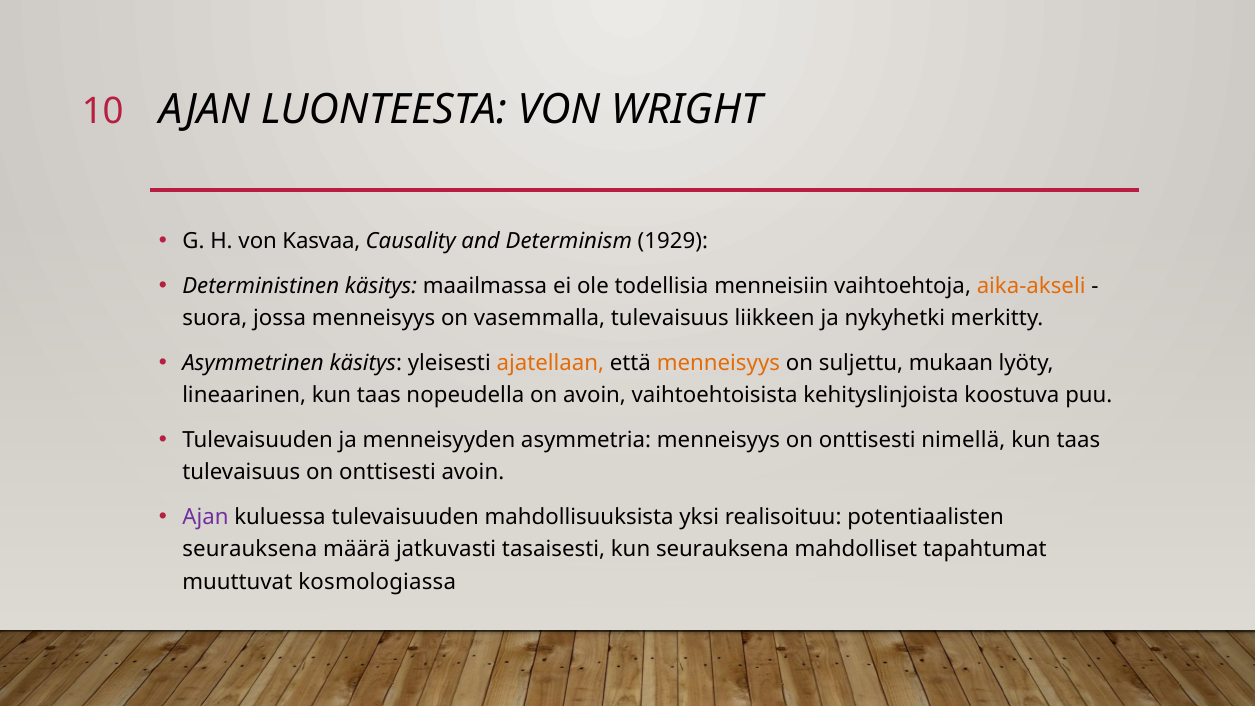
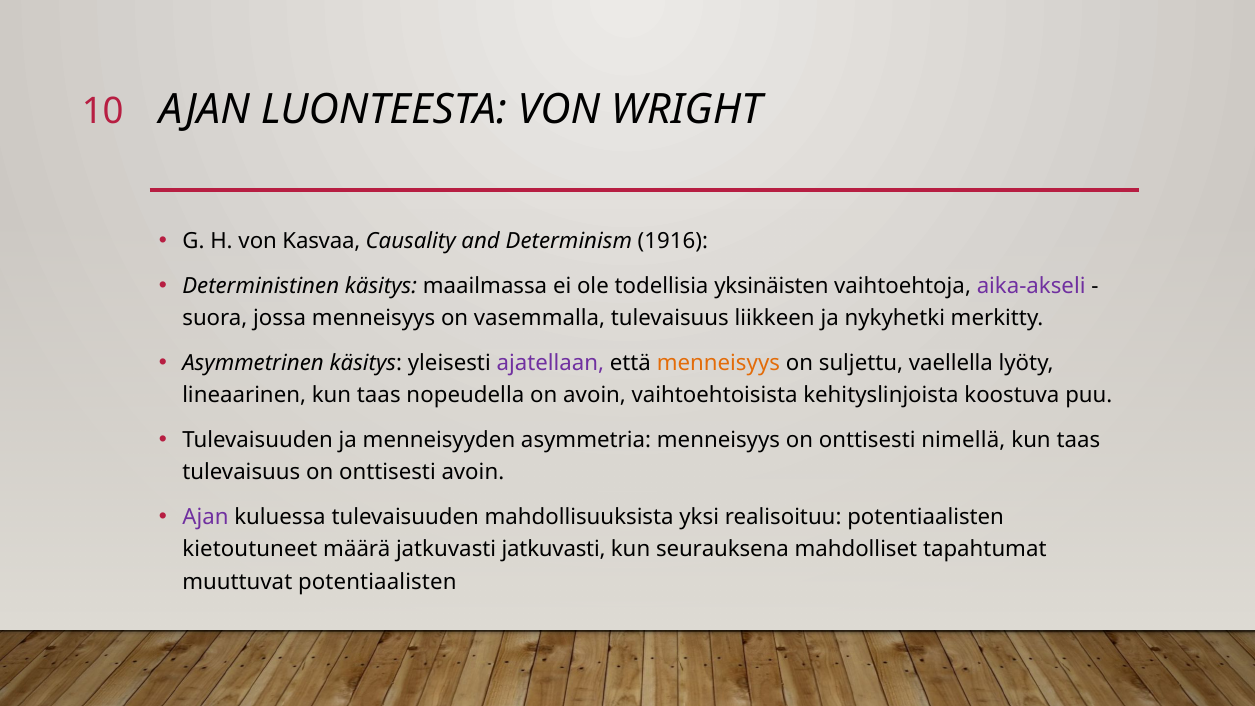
1929: 1929 -> 1916 (673, 241)
menneisiin: menneisiin -> yksinäisten (771, 286)
aika-akseli colour: orange -> purple (1031, 286)
ajatellaan colour: orange -> purple (550, 363)
mukaan: mukaan -> vaellella (951, 363)
seurauksena: seurauksena -> kietoutuneet (250, 550)
jatkuvasti tasaisesti: tasaisesti -> jatkuvasti (554, 550)
muuttuvat kosmologiassa: kosmologiassa -> potentiaalisten (377, 582)
